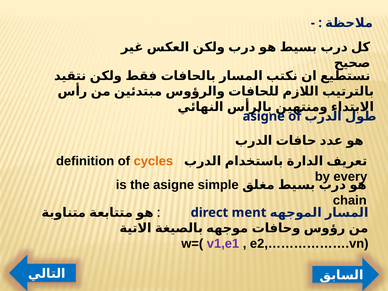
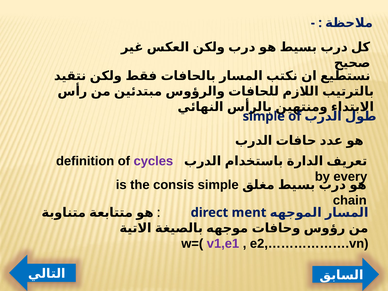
asigne: asigne -> simple (264, 116)
cycles colour: orange -> purple (153, 161)
the asigne: asigne -> consis (174, 185)
